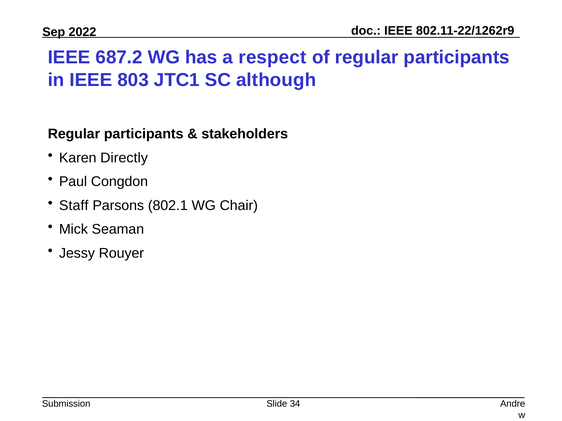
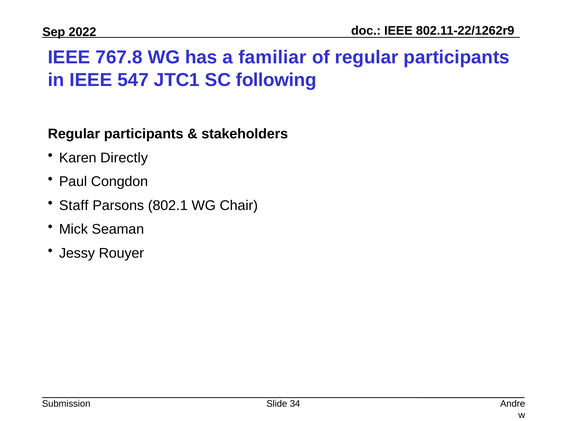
687.2: 687.2 -> 767.8 (119, 58)
respect: respect -> familiar (272, 58)
803: 803 -> 547 (133, 80)
although: although -> following (276, 80)
